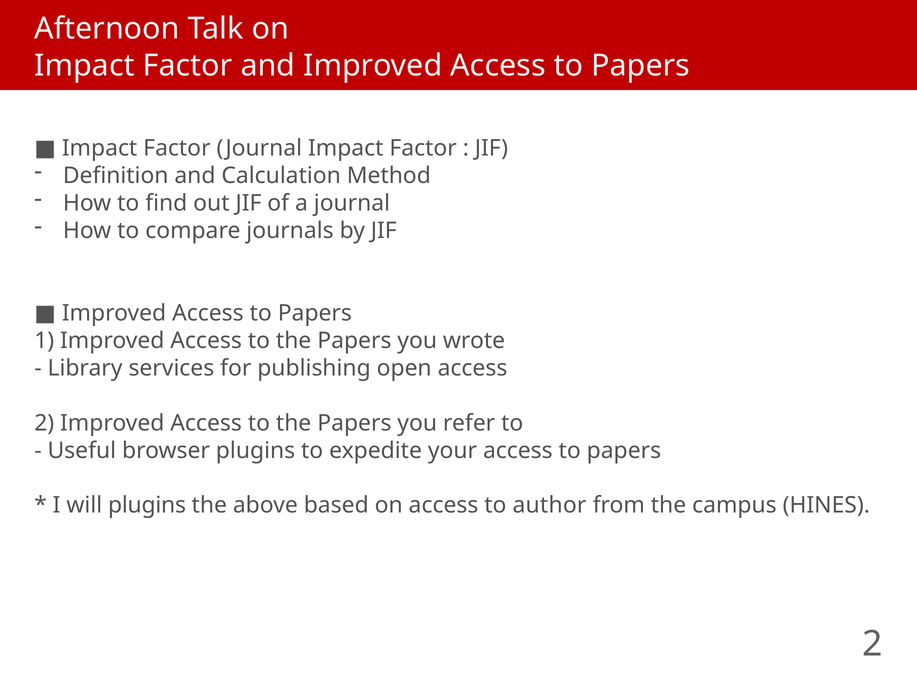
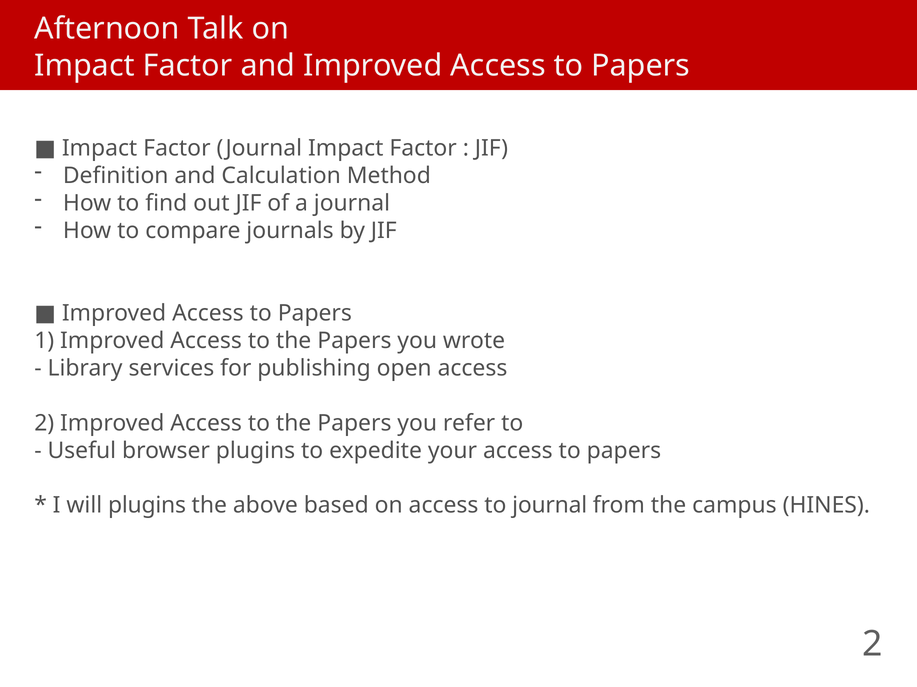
to author: author -> journal (550, 506)
